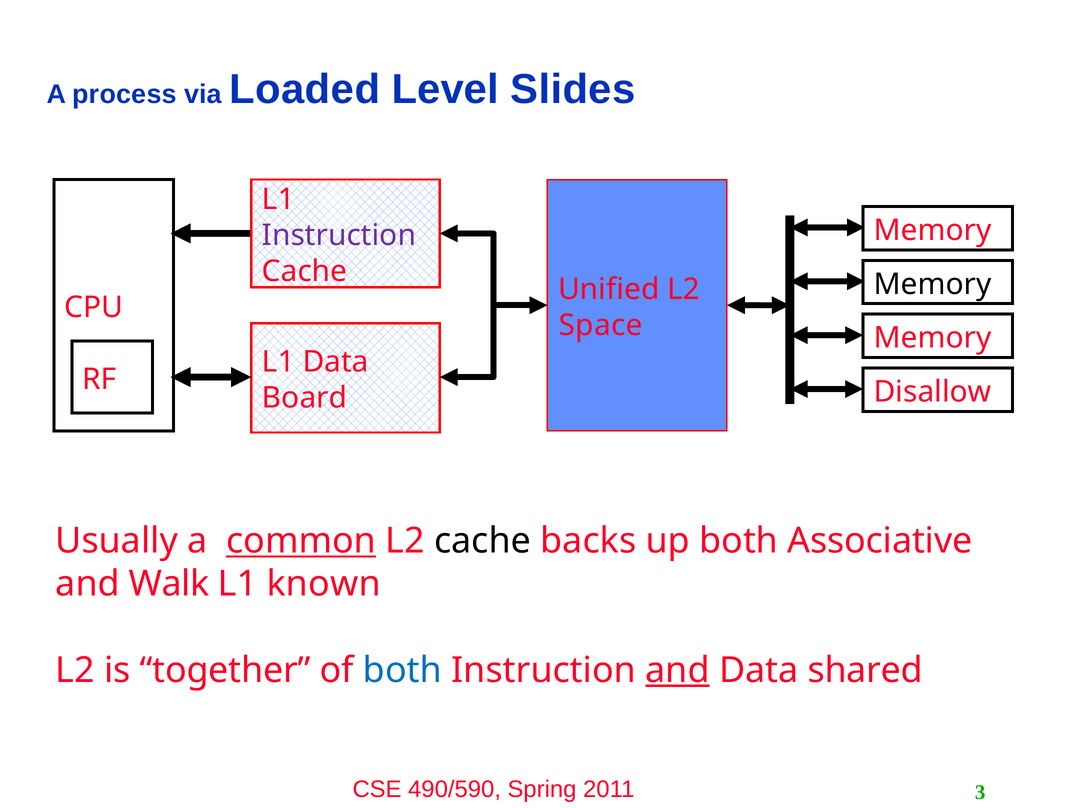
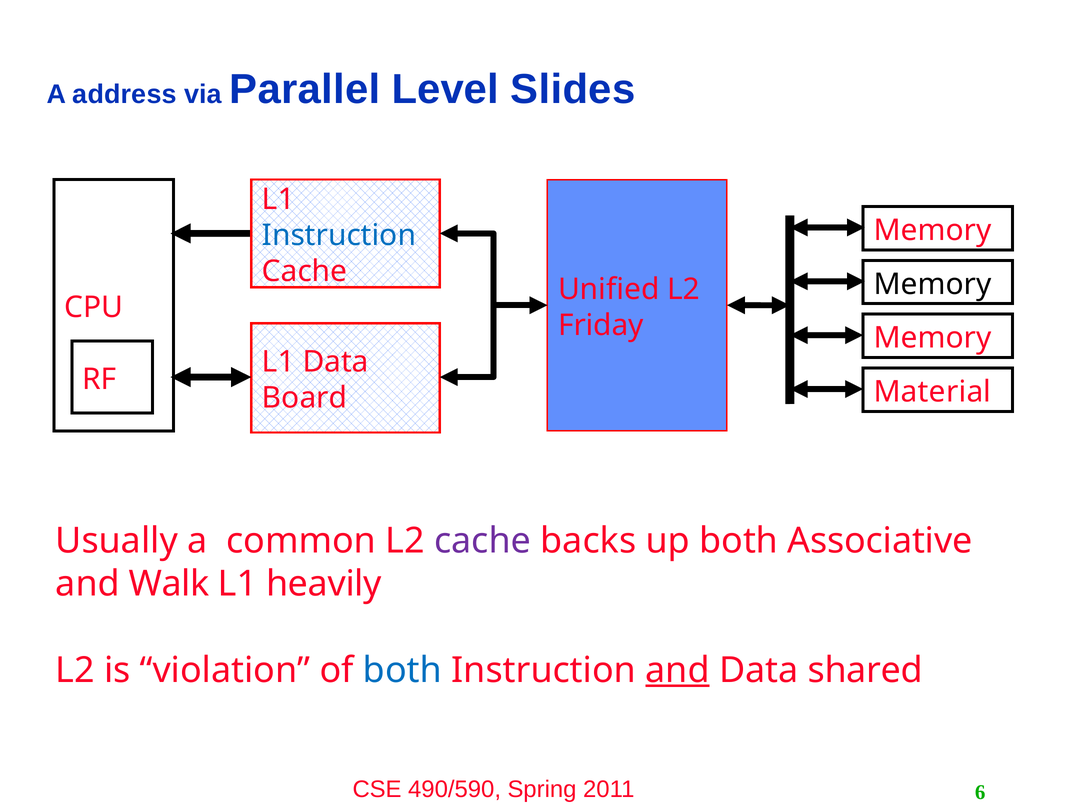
process: process -> address (125, 94)
Loaded: Loaded -> Parallel (305, 89)
Instruction colour: purple -> blue (339, 235)
Space: Space -> Friday (601, 325)
Disallow: Disallow -> Material (932, 392)
common underline: present -> none (301, 541)
cache colour: black -> purple (483, 541)
known: known -> heavily (324, 584)
together: together -> violation (225, 670)
3: 3 -> 6 (980, 792)
